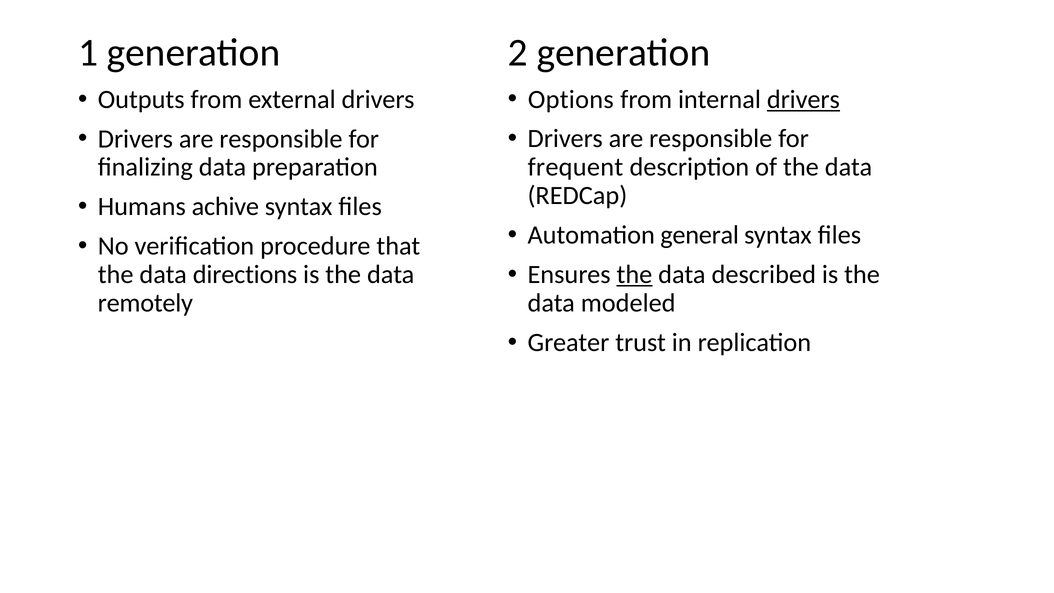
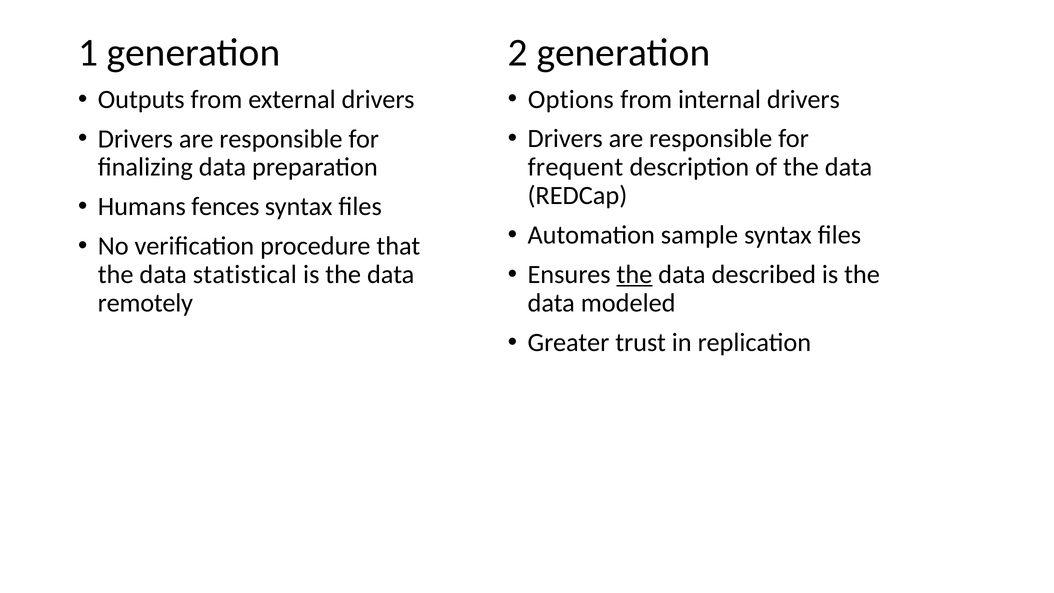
drivers underline: present -> none (803, 99)
achive: achive -> fences (225, 207)
general: general -> sample (699, 235)
directions: directions -> statistical (245, 275)
